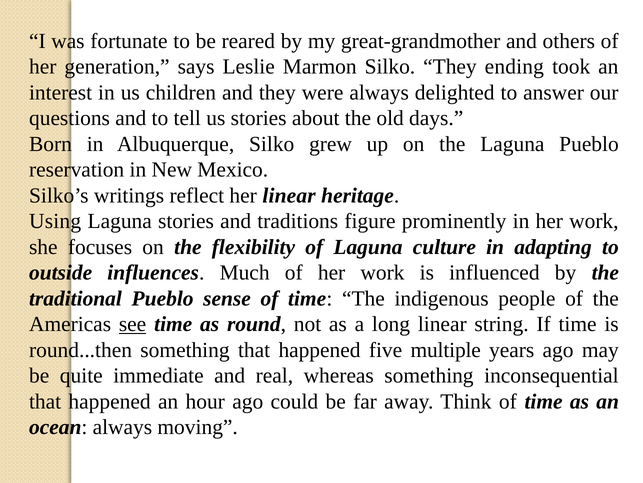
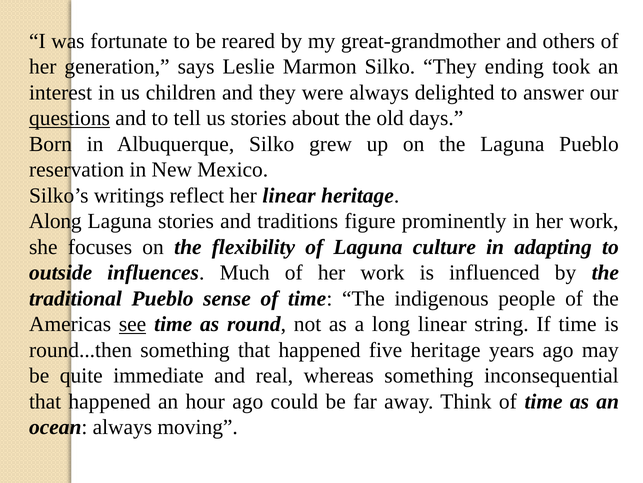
questions underline: none -> present (70, 118)
Using: Using -> Along (55, 221)
five multiple: multiple -> heritage (446, 350)
